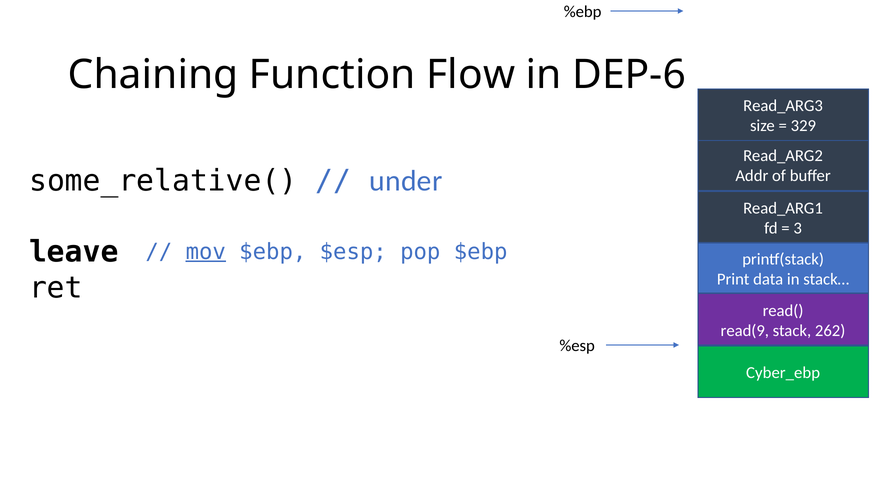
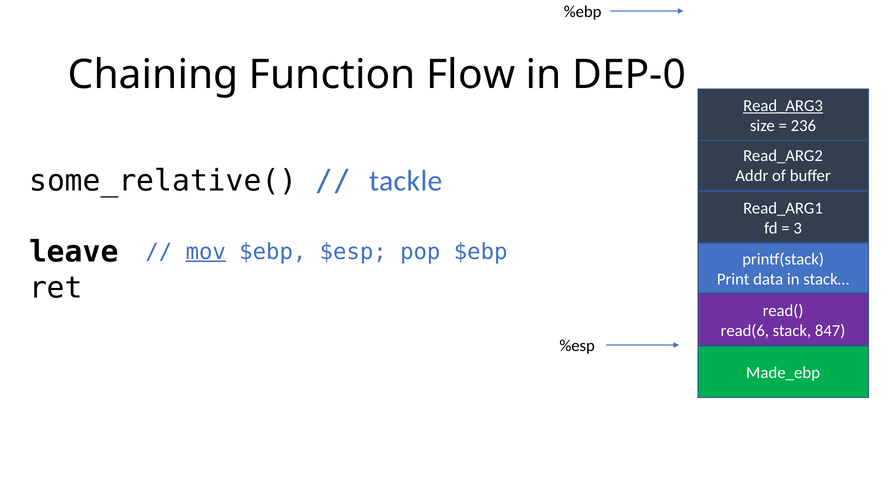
DEP-6: DEP-6 -> DEP-0 (629, 75)
Read_ARG3 underline: none -> present (783, 106)
329: 329 -> 236 (803, 126)
under: under -> tackle (406, 181)
read(9: read(9 -> read(6 (745, 331)
262: 262 -> 847 (830, 331)
Cyber_ebp: Cyber_ebp -> Made_ebp (783, 373)
